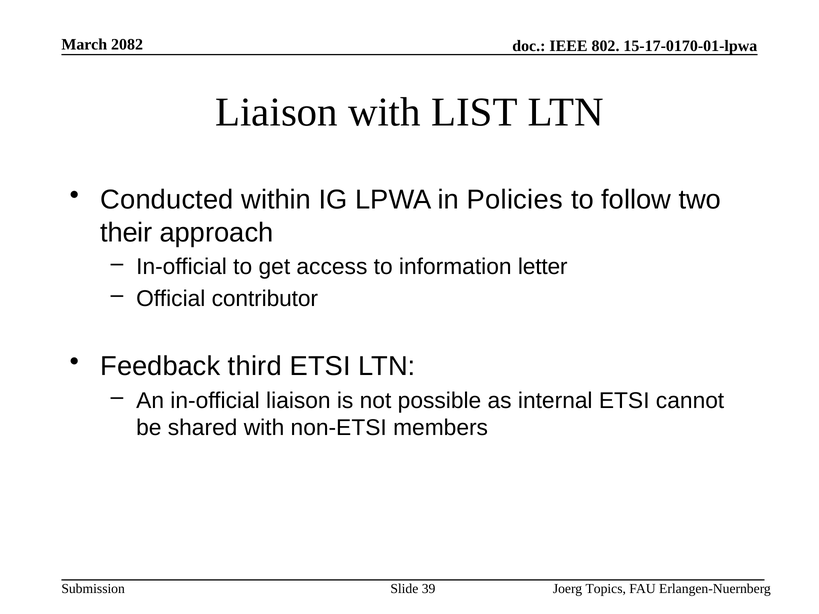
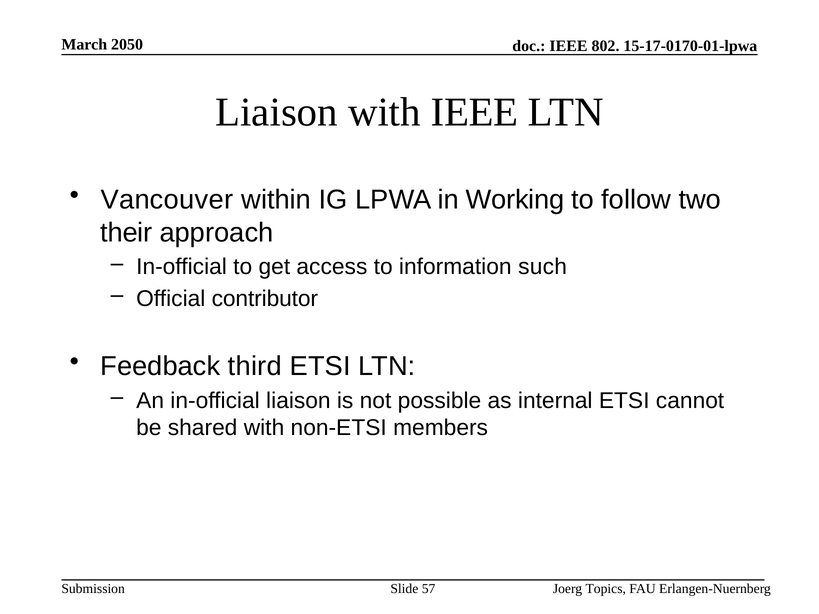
2082: 2082 -> 2050 (127, 45)
with LIST: LIST -> IEEE (475, 112)
Conducted: Conducted -> Vancouver (167, 200)
Policies: Policies -> Working (515, 200)
letter: letter -> such (543, 267)
39: 39 -> 57 (429, 589)
